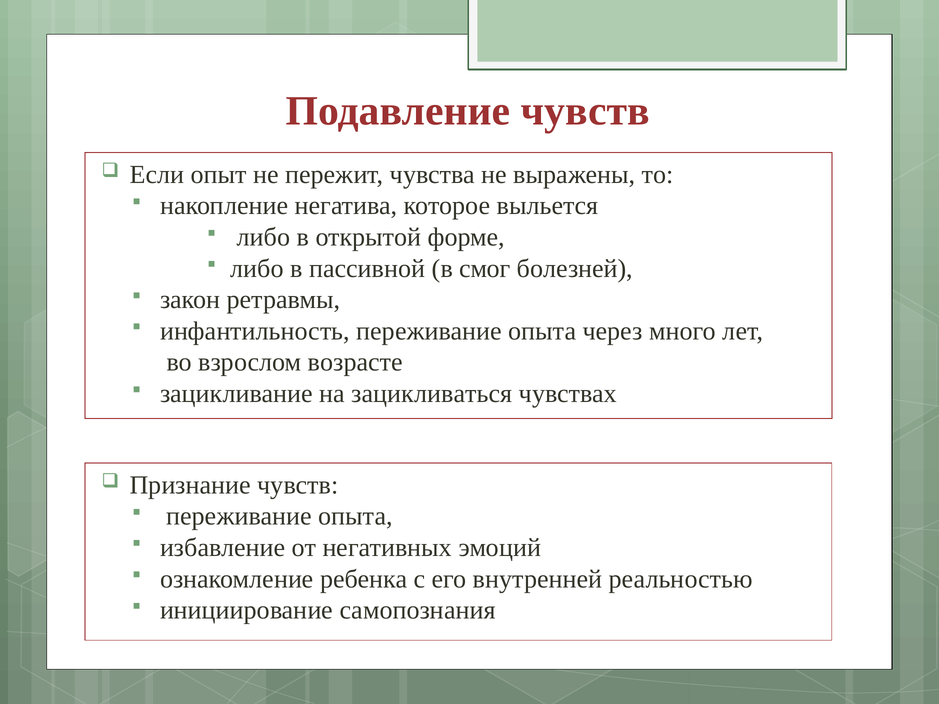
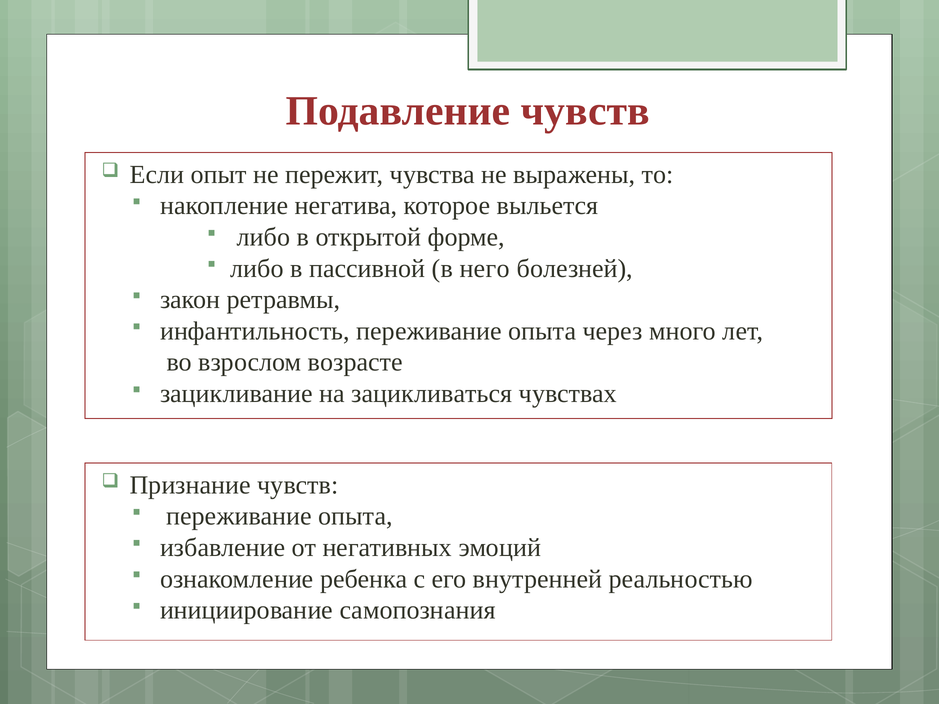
смог: смог -> него (485, 269)
